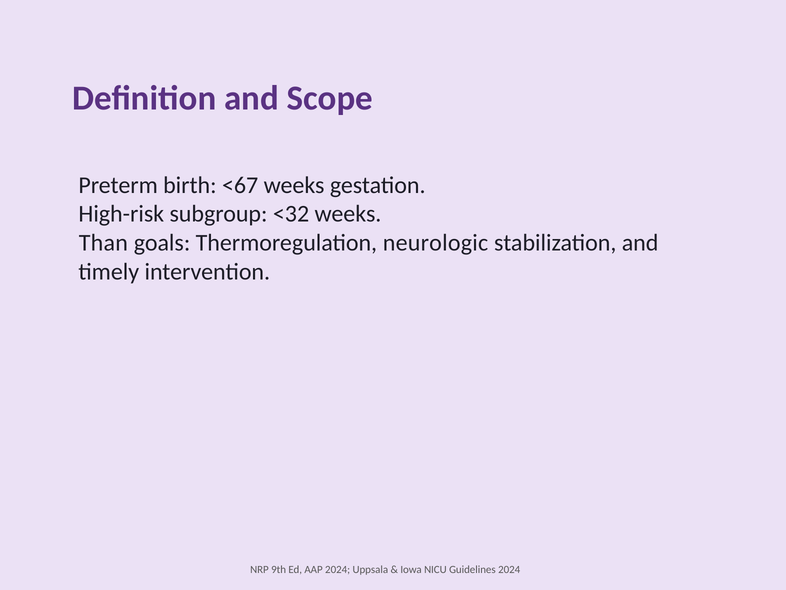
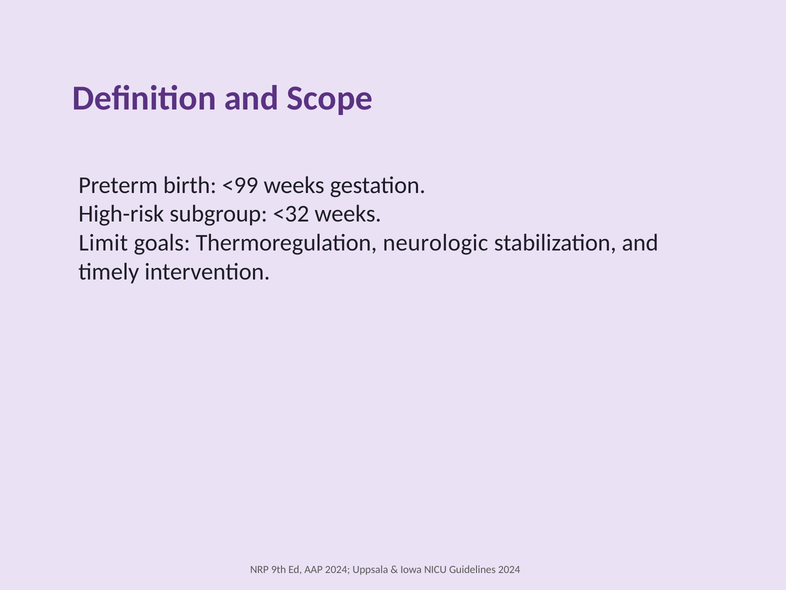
<67: <67 -> <99 (240, 185)
Than: Than -> Limit (103, 243)
